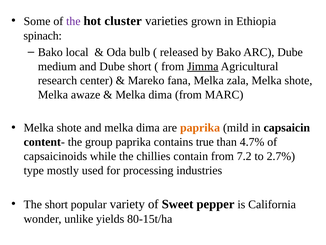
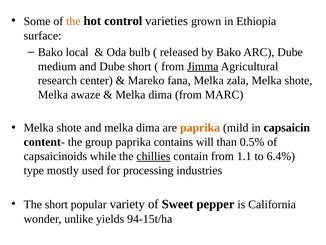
the colour: purple -> orange (73, 21)
cluster: cluster -> control (123, 21)
spinach: spinach -> surface (43, 36)
true: true -> will (205, 142)
4.7%: 4.7% -> 0.5% (252, 142)
chillies underline: none -> present (153, 156)
7.2: 7.2 -> 1.1 (244, 156)
2.7%: 2.7% -> 6.4% (281, 156)
80-15t/ha: 80-15t/ha -> 94-15t/ha (150, 218)
